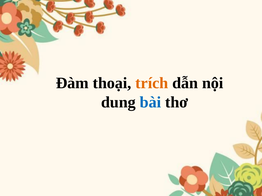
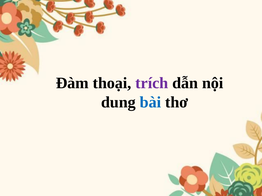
trích colour: orange -> purple (152, 83)
